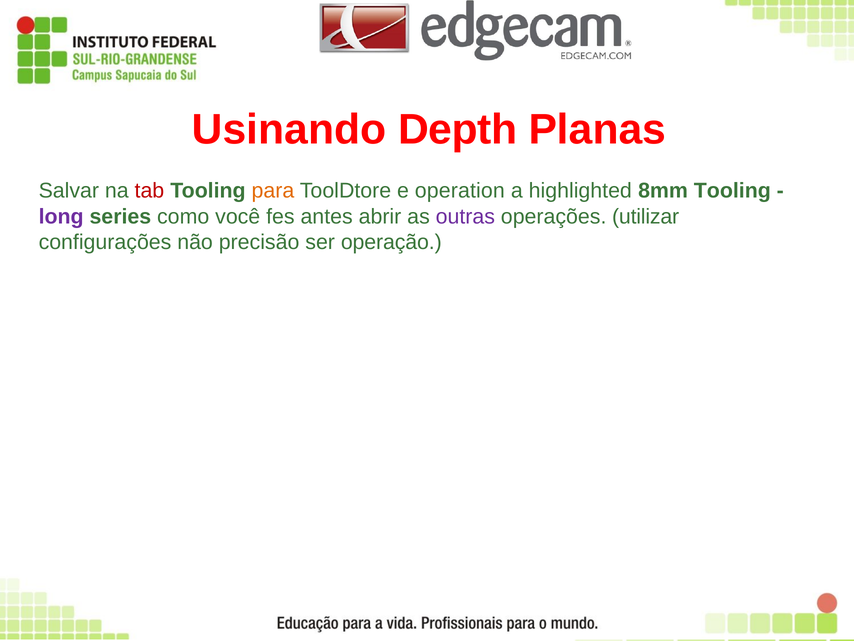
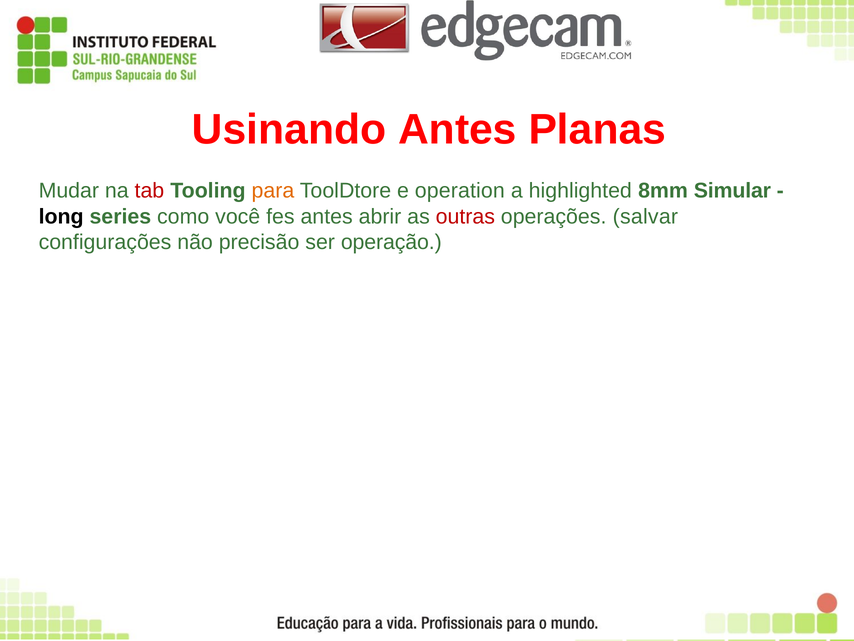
Usinando Depth: Depth -> Antes (457, 130)
Salvar: Salvar -> Mudar (69, 191)
8mm Tooling: Tooling -> Simular (732, 191)
long colour: purple -> black (61, 216)
outras colour: purple -> red (465, 216)
utilizar: utilizar -> salvar (645, 216)
